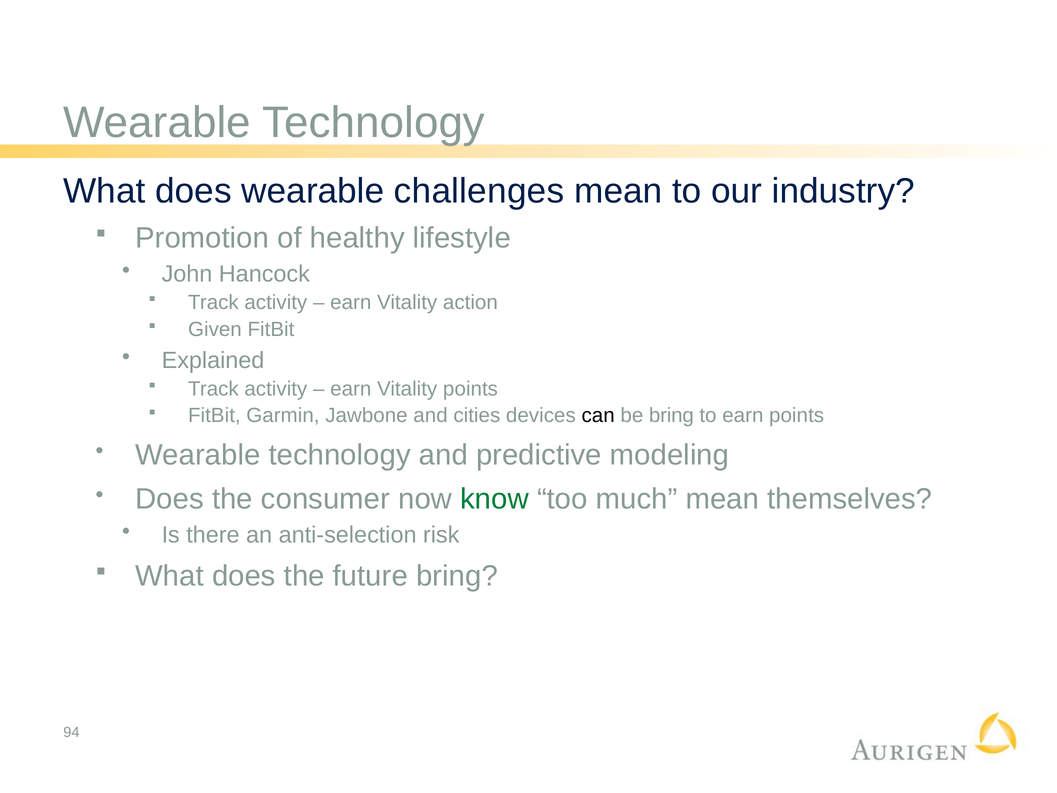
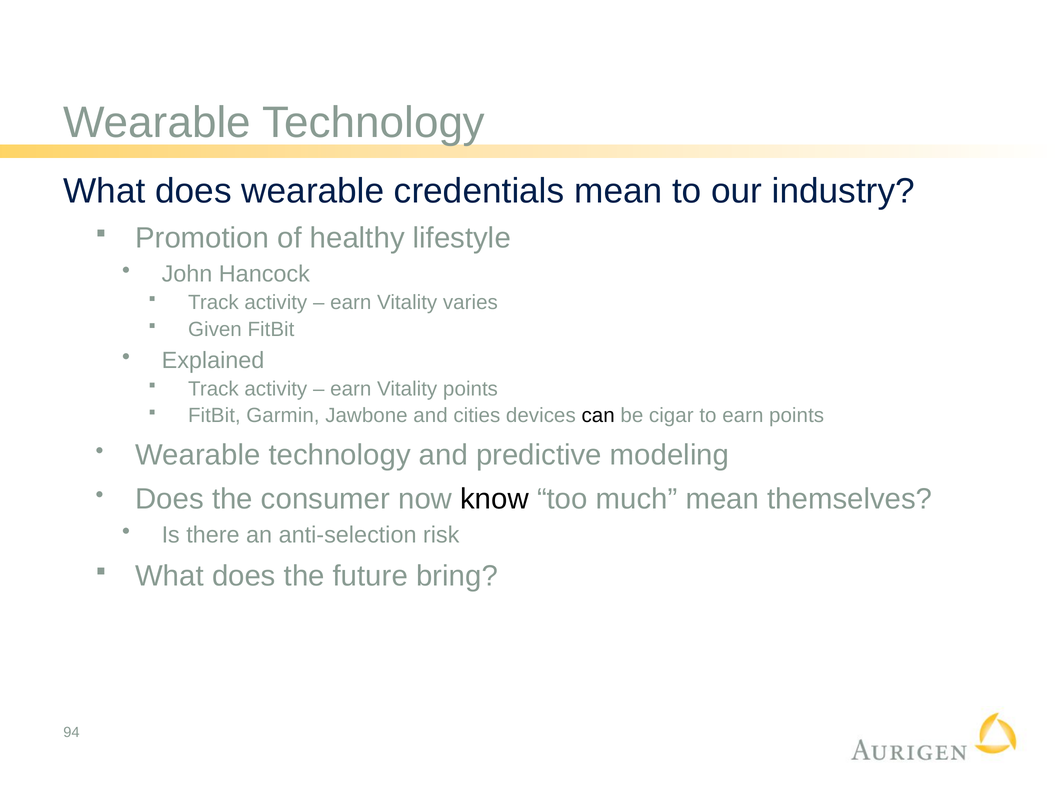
challenges: challenges -> credentials (479, 191)
action: action -> varies (470, 302)
be bring: bring -> cigar (671, 416)
know colour: green -> black (495, 499)
